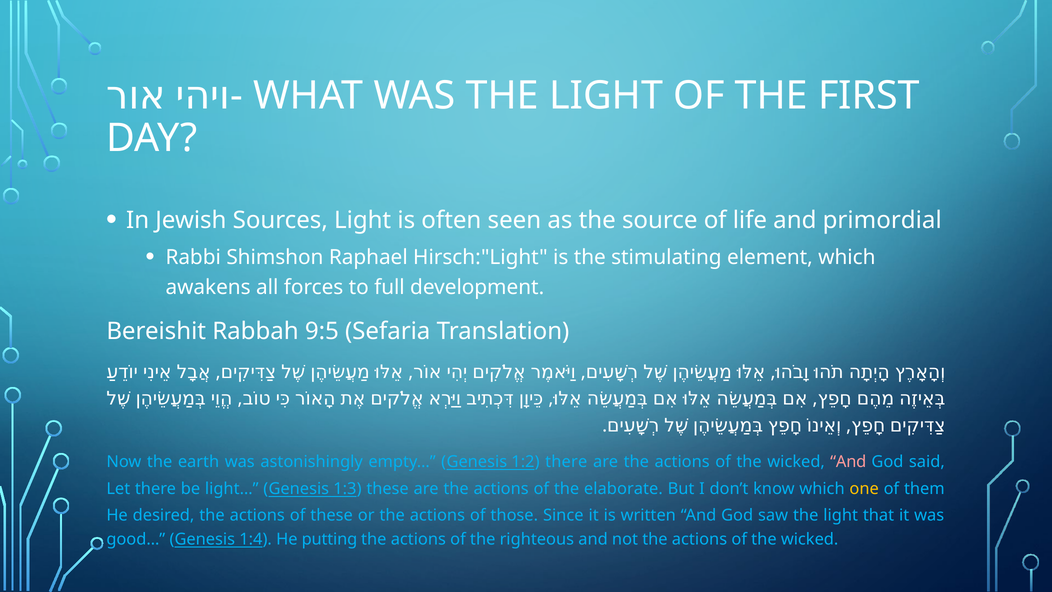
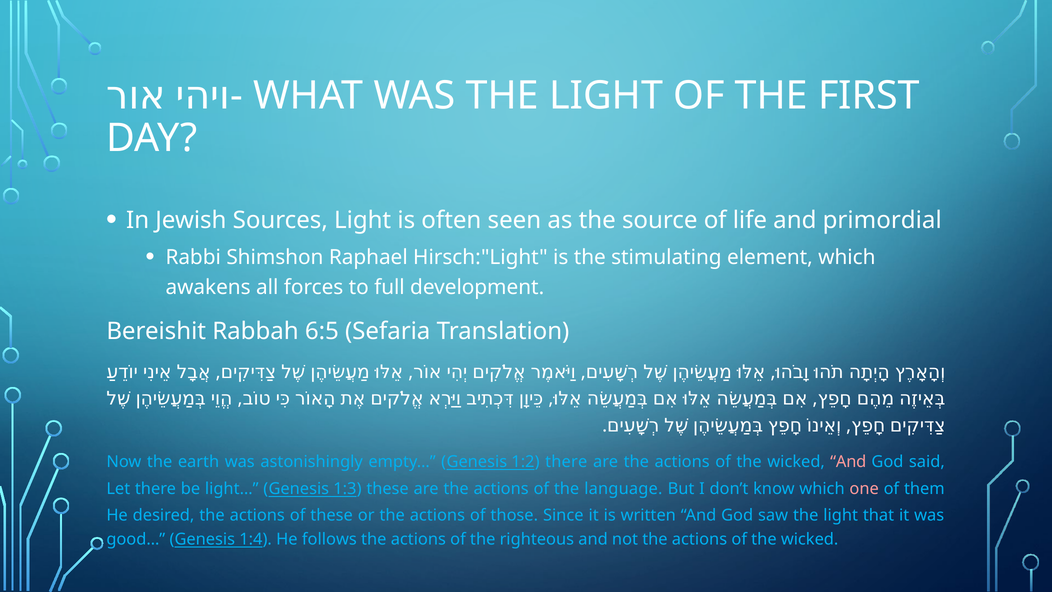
9:5: 9:5 -> 6:5 (322, 331)
elaborate: elaborate -> language (623, 489)
one colour: yellow -> pink (864, 489)
putting: putting -> follows (329, 539)
